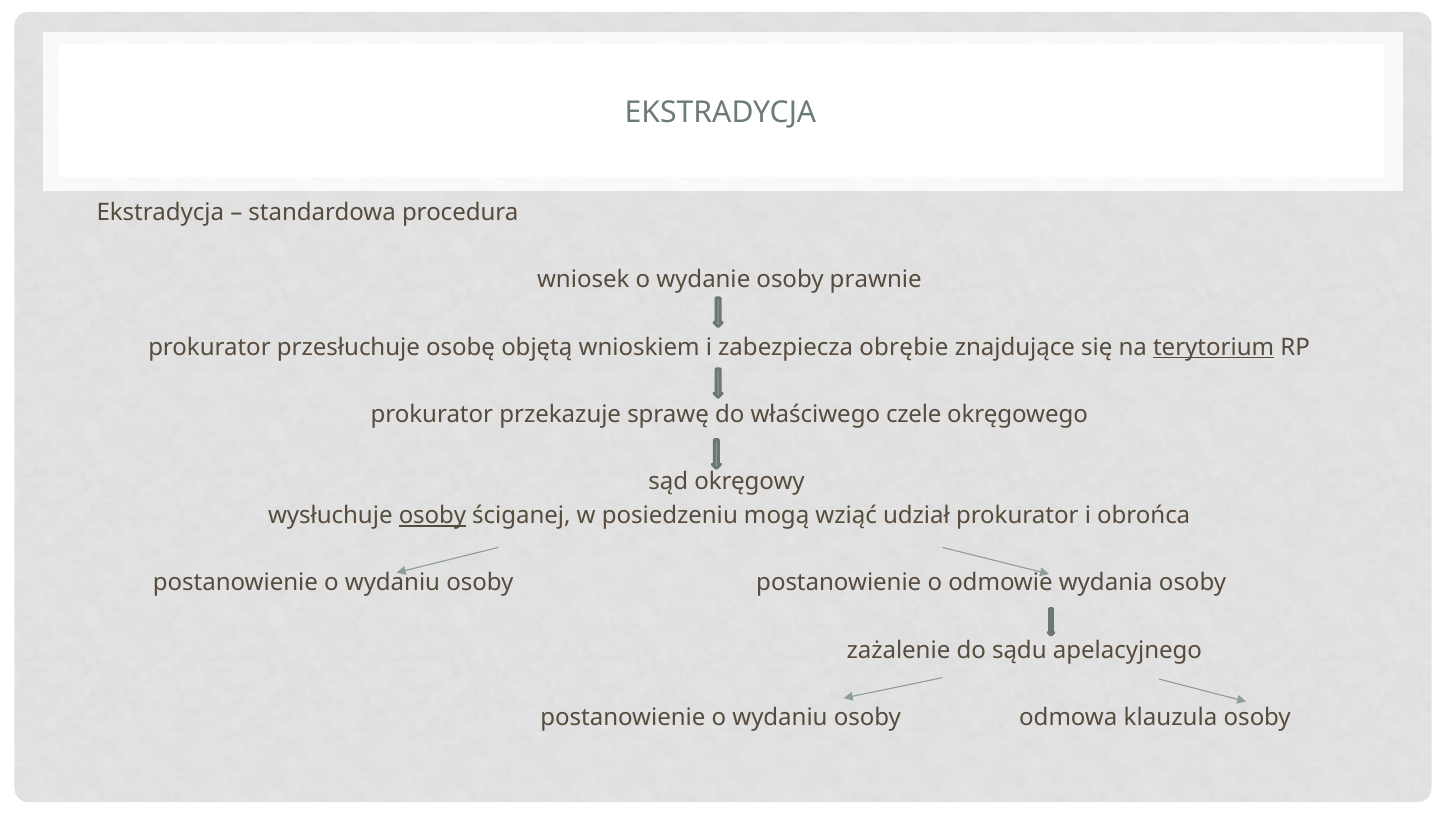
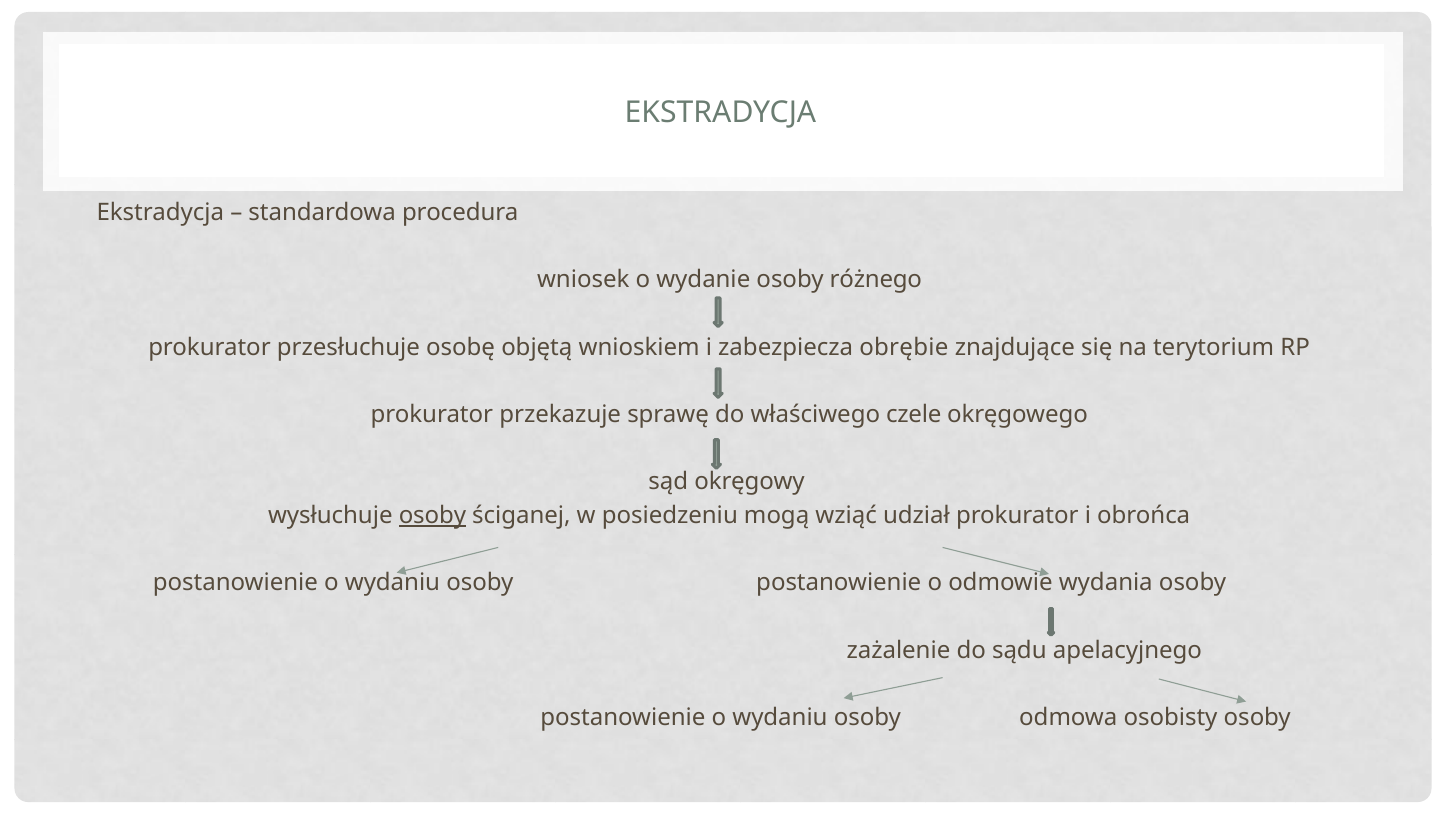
prawnie: prawnie -> różnego (876, 280)
terytorium underline: present -> none (1214, 348)
klauzula: klauzula -> osobisty (1171, 718)
